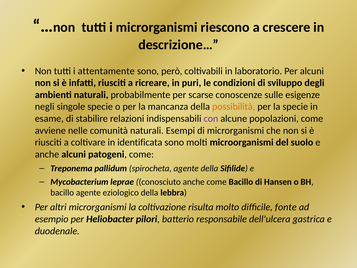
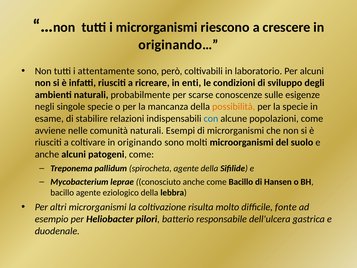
descrizione…: descrizione… -> originando… (178, 45)
puri: puri -> enti (192, 83)
con colour: purple -> blue (211, 119)
identificata: identificata -> originando (140, 142)
